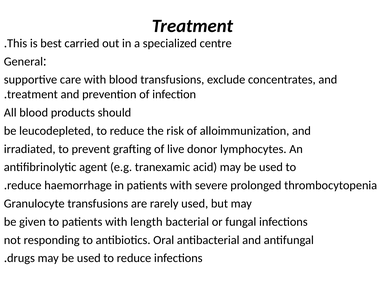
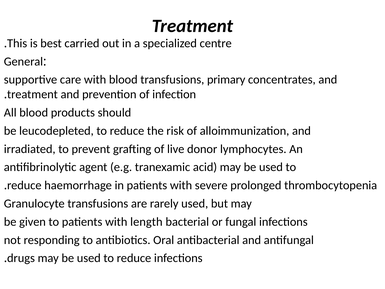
exclude: exclude -> primary (226, 80)
